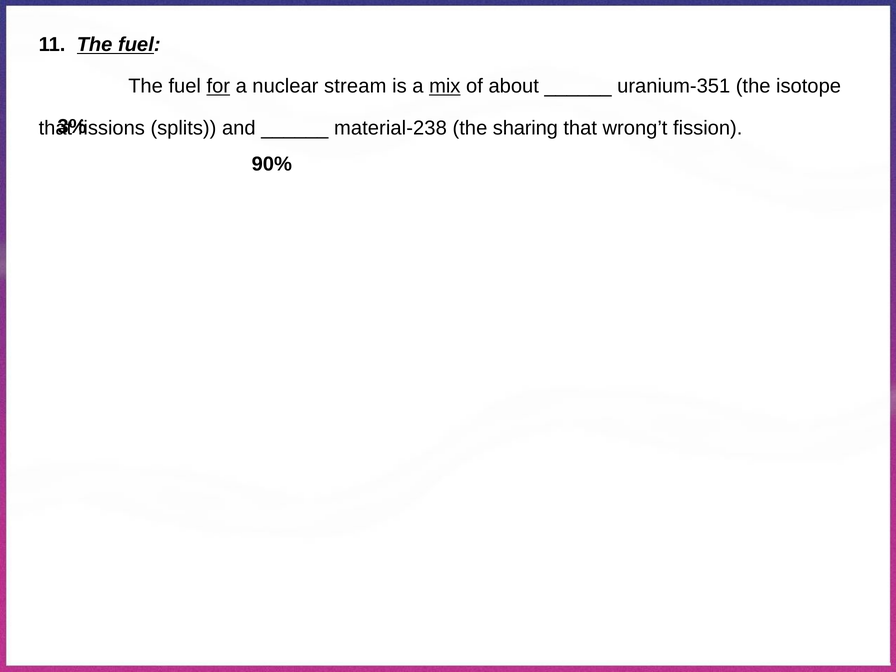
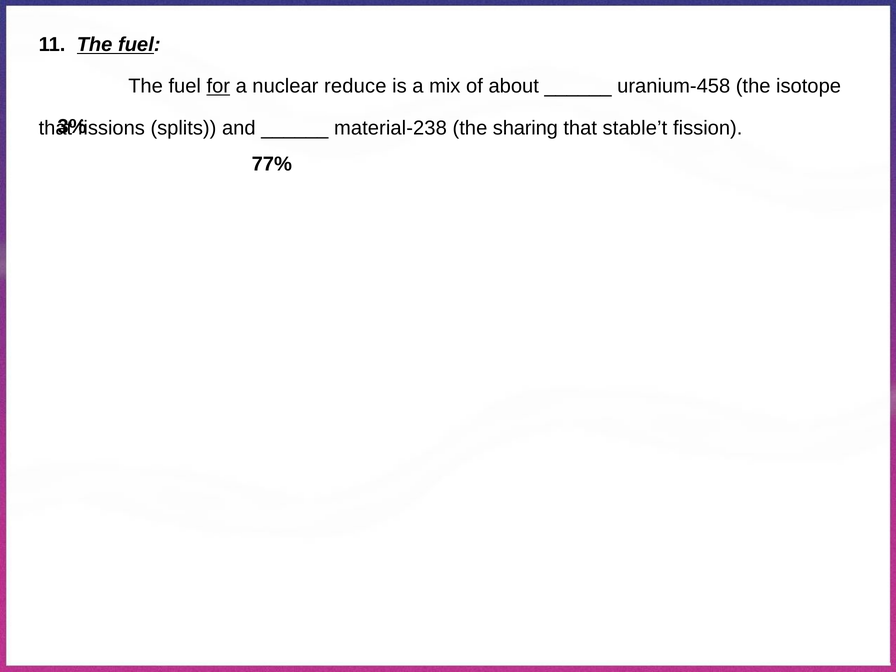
stream: stream -> reduce (355, 86)
mix underline: present -> none (445, 86)
uranium-351: uranium-351 -> uranium-458 (674, 86)
wrong’t: wrong’t -> stable’t (635, 128)
90%: 90% -> 77% (272, 164)
